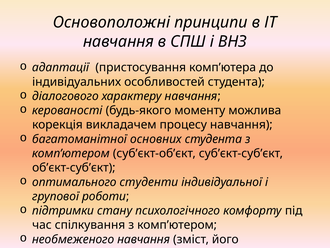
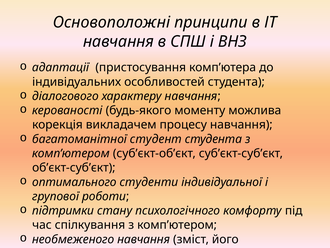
основних: основних -> студент (156, 139)
